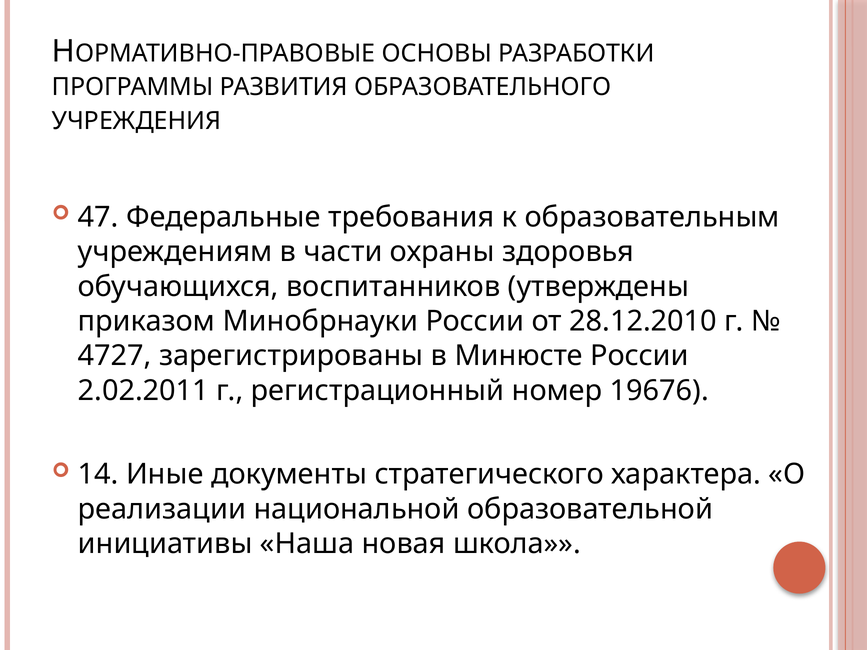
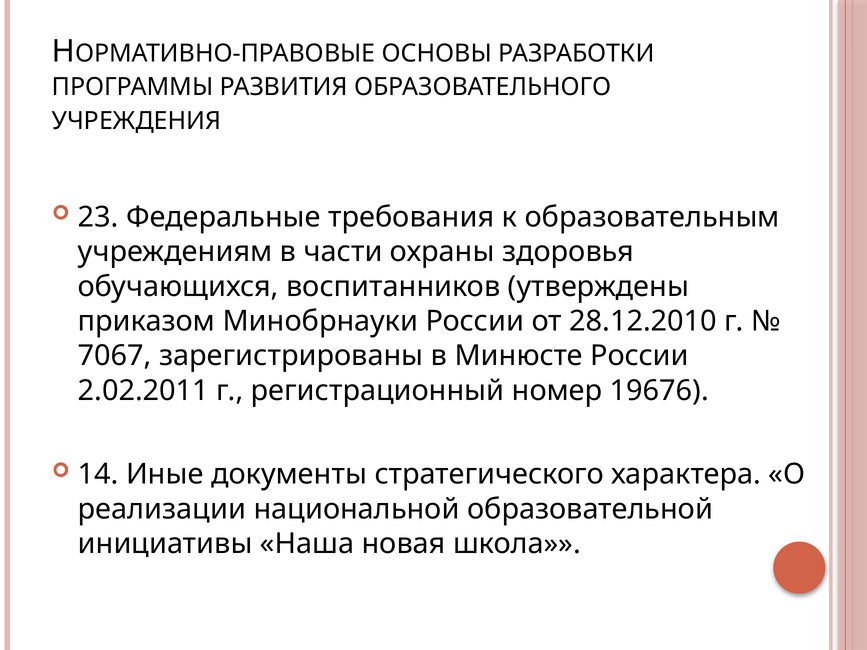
47: 47 -> 23 (98, 217)
4727: 4727 -> 7067 (115, 356)
